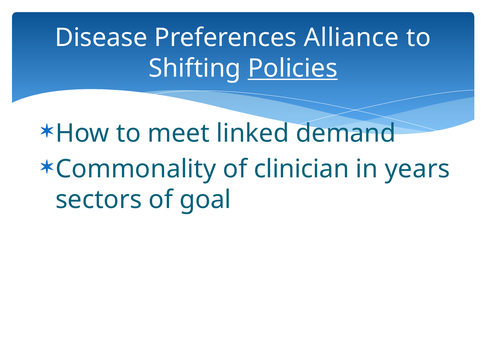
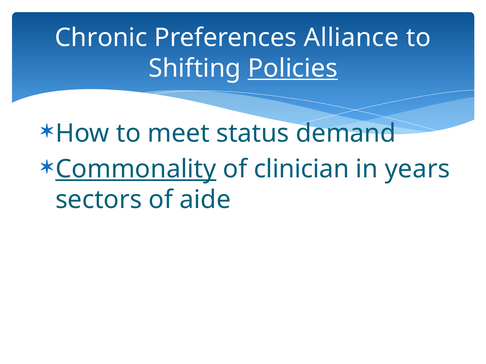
Disease: Disease -> Chronic (101, 38)
linked: linked -> status (253, 134)
Commonality underline: none -> present (136, 169)
goal: goal -> aide (205, 200)
